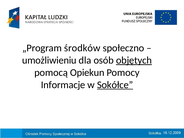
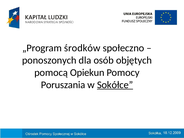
umożliwieniu: umożliwieniu -> ponoszonych (49, 60)
objętych underline: present -> none (134, 60)
Informacje: Informacje -> Poruszania (63, 85)
